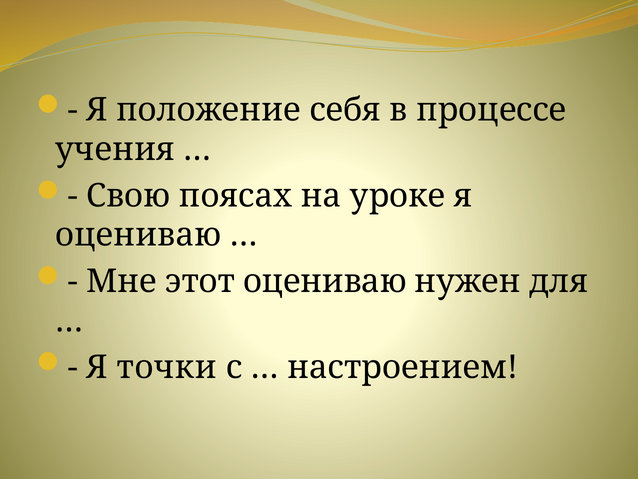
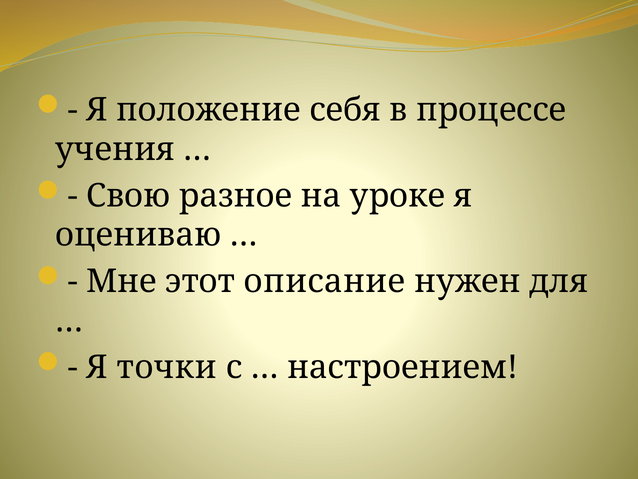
поясах: поясах -> разное (236, 196)
этот оцениваю: оцениваю -> описание (325, 281)
